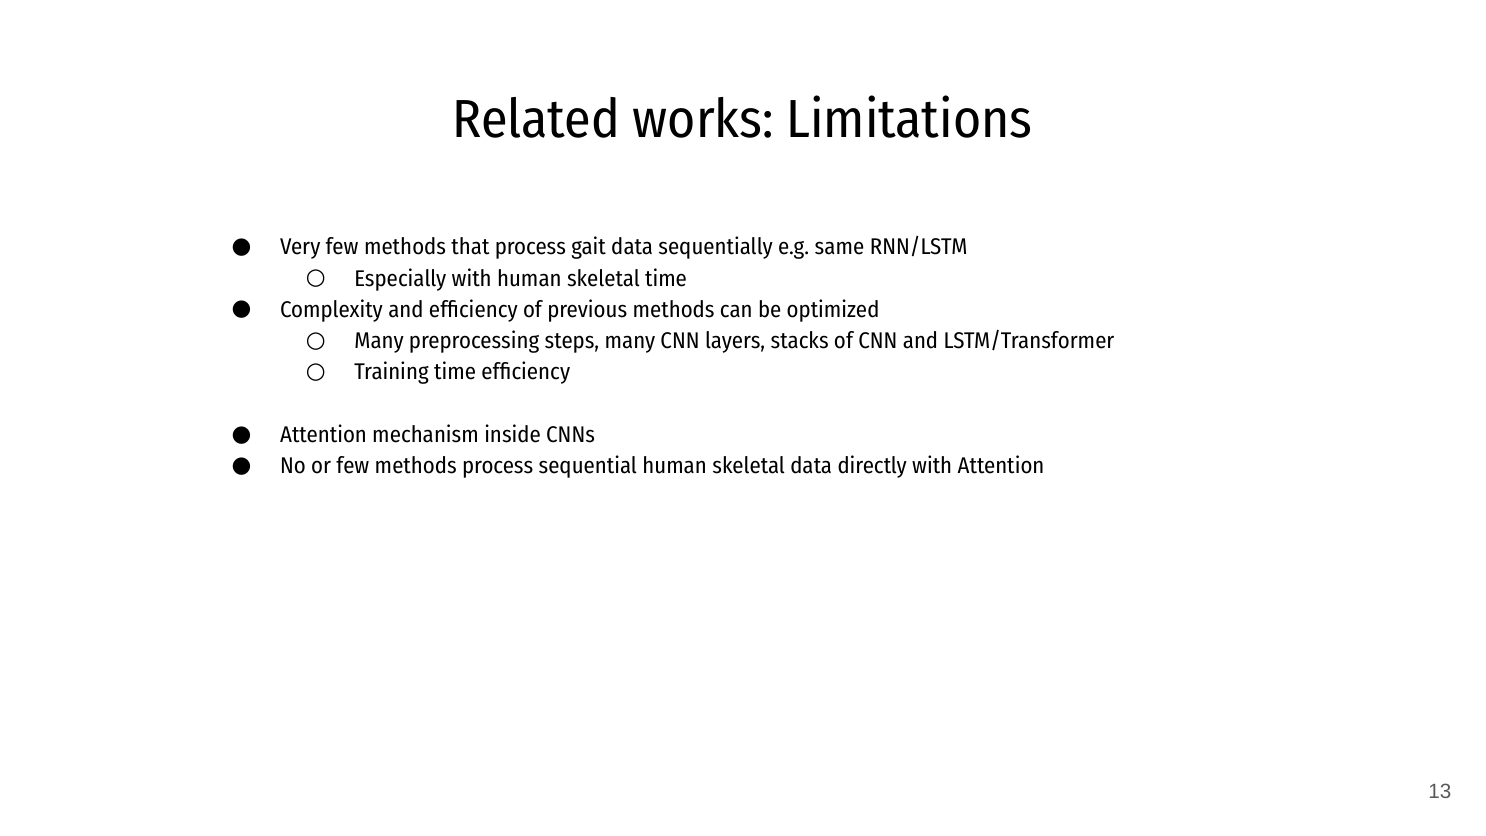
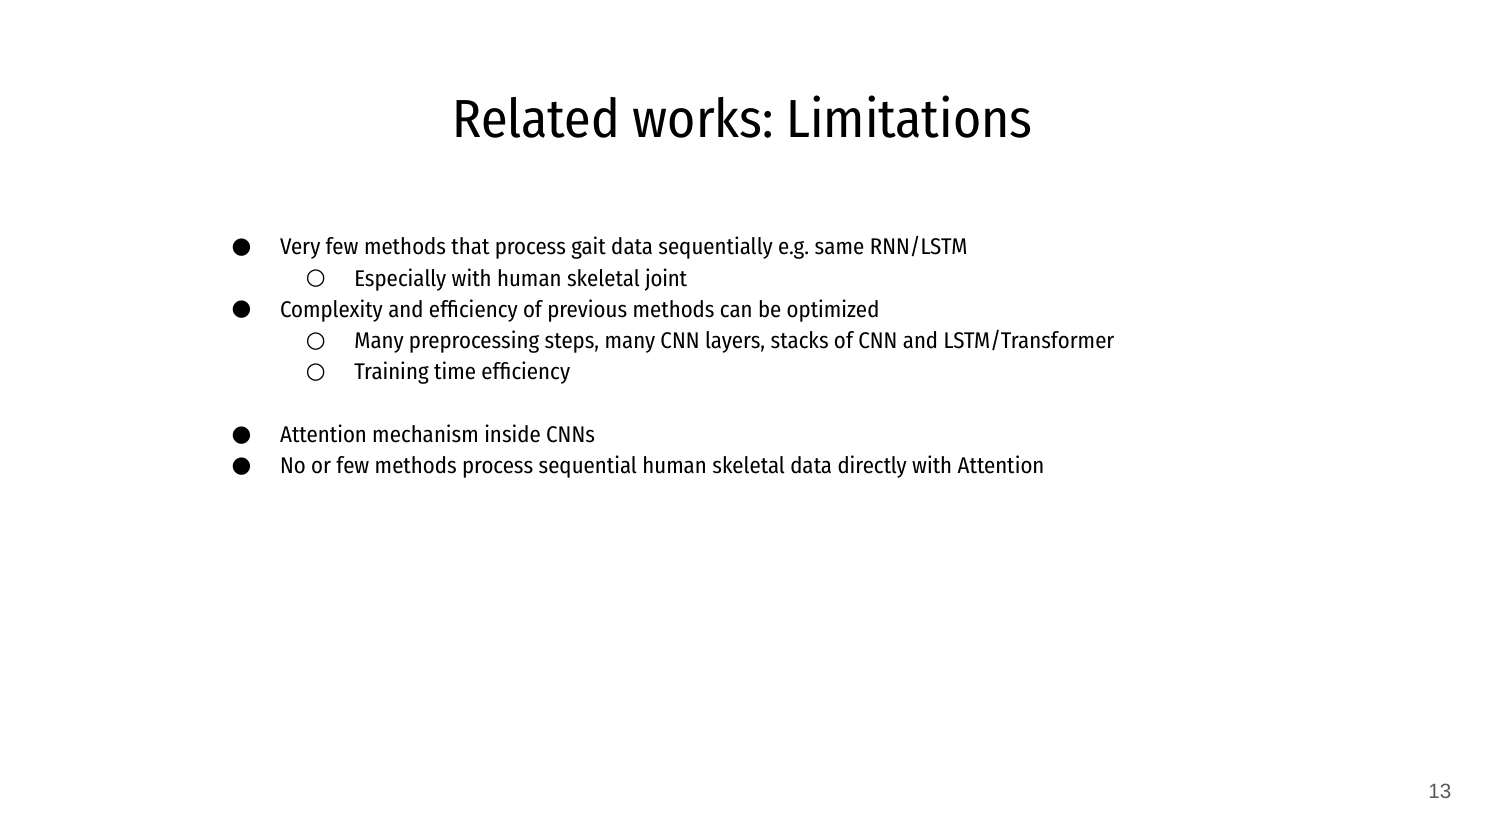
skeletal time: time -> joint (666, 279)
